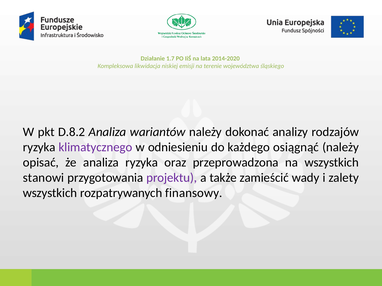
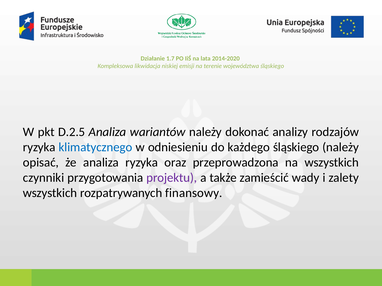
D.8.2: D.8.2 -> D.2.5 (72, 132)
klimatycznego colour: purple -> blue (96, 147)
każdego osiągnąć: osiągnąć -> śląskiego (296, 147)
stanowi: stanowi -> czynniki (44, 178)
